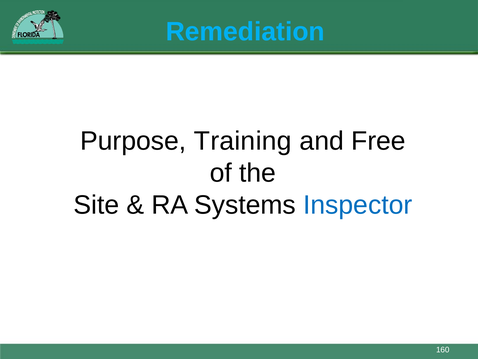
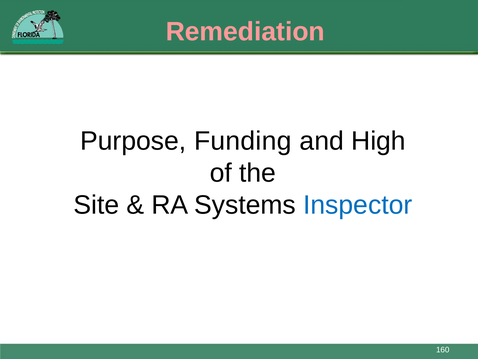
Remediation colour: light blue -> pink (245, 32)
Training: Training -> Funding (243, 141)
Free: Free -> High (378, 141)
